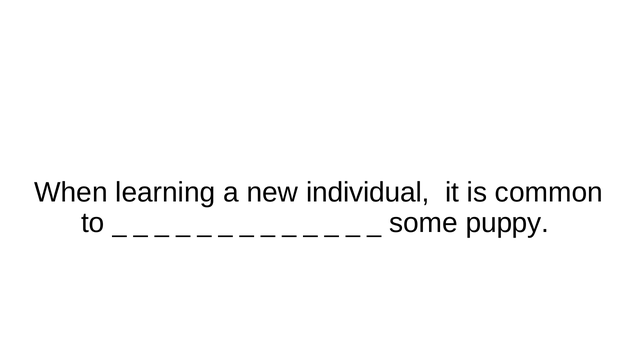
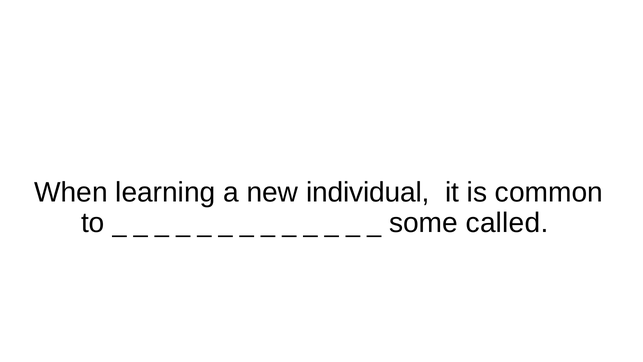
puppy: puppy -> called (507, 223)
